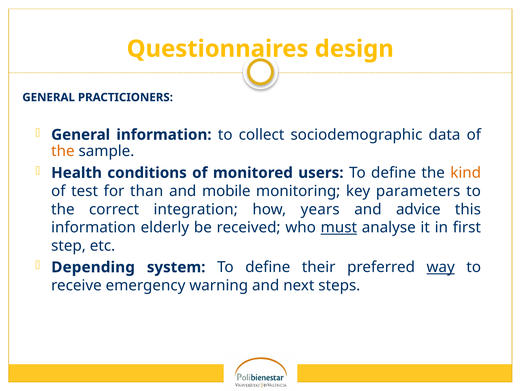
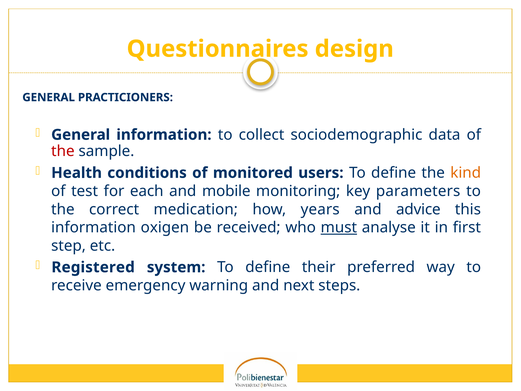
the colour: orange -> red (63, 151)
than: than -> each (147, 191)
integration: integration -> medication (196, 209)
elderly: elderly -> oxigen (165, 227)
Depending: Depending -> Registered (93, 267)
way underline: present -> none (441, 267)
